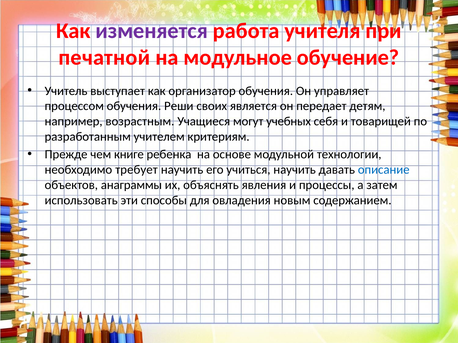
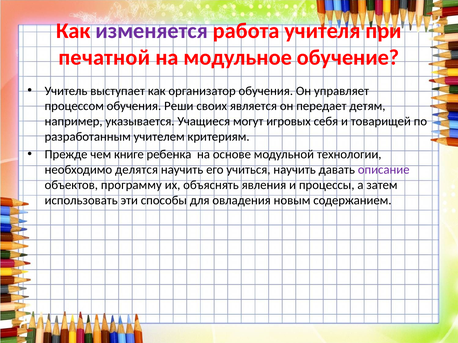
возрастным: возрастным -> указывается (140, 122)
учебных: учебных -> игровых (289, 122)
требует: требует -> делятся (137, 170)
описание colour: blue -> purple (384, 170)
анаграммы: анаграммы -> программу (131, 185)
